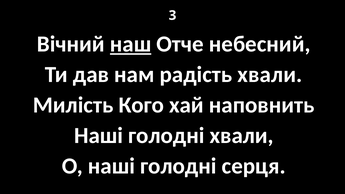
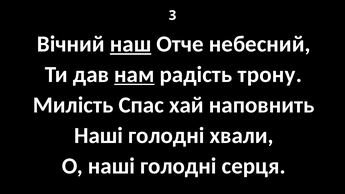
нам underline: none -> present (134, 75)
радість хвали: хвали -> трону (270, 75)
Кого: Кого -> Спас (141, 105)
